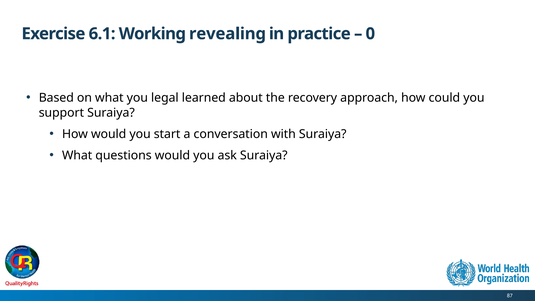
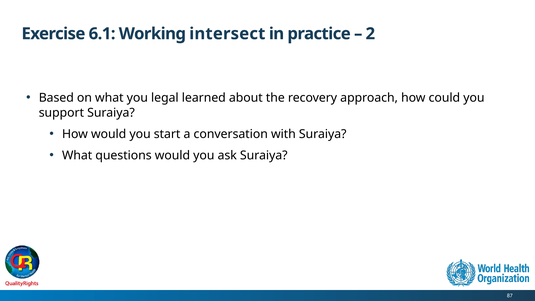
revealing: revealing -> intersect (227, 34)
0: 0 -> 2 (370, 34)
